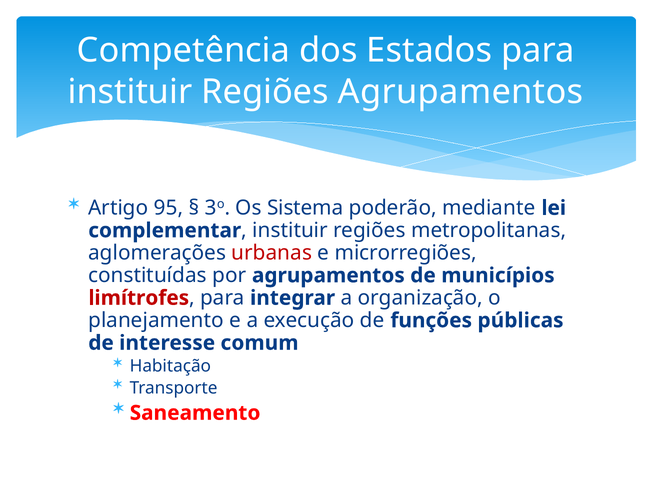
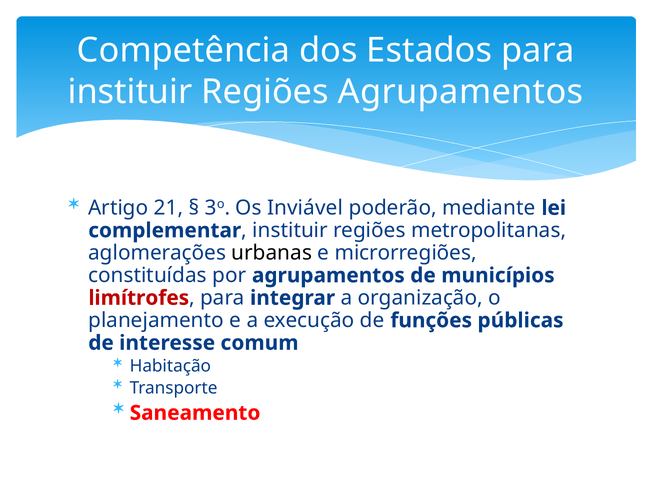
95: 95 -> 21 (169, 208)
Sistema: Sistema -> Inviável (305, 208)
urbanas colour: red -> black (272, 253)
